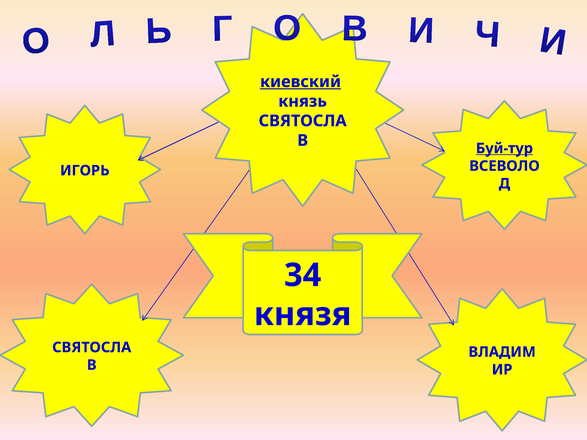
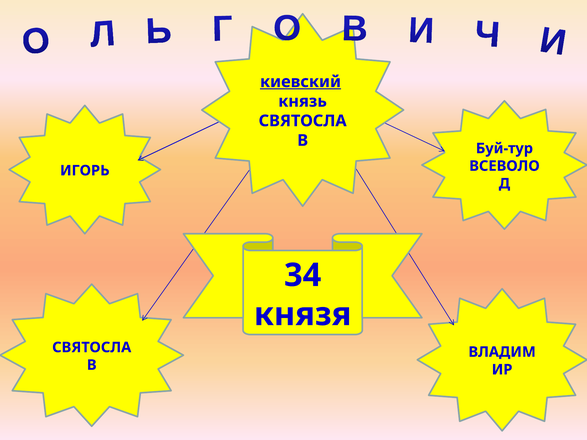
Буй-тур underline: present -> none (504, 148)
